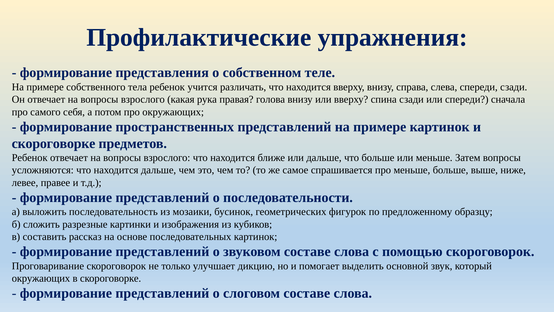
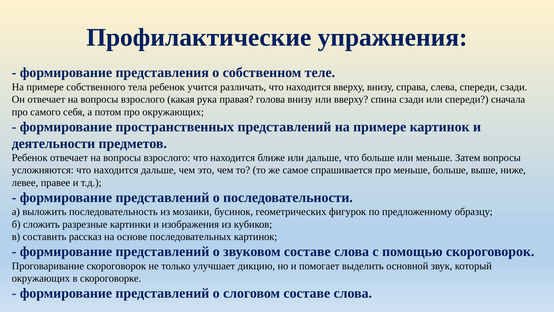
скороговорке: скороговорке -> деятельности (54, 143)
